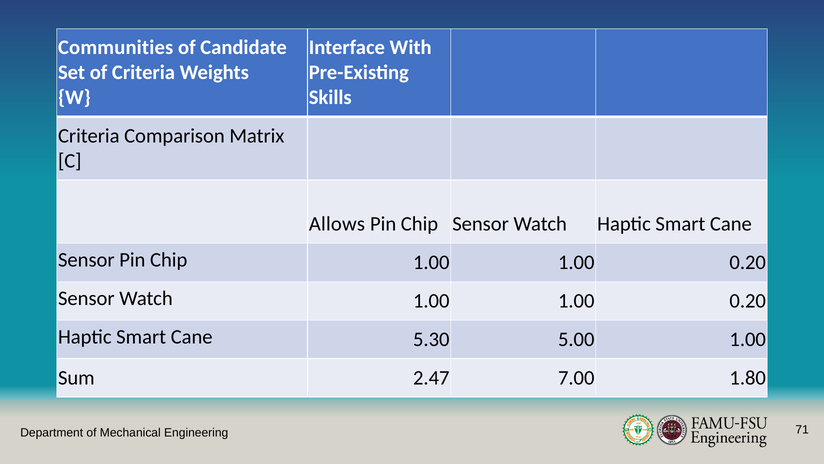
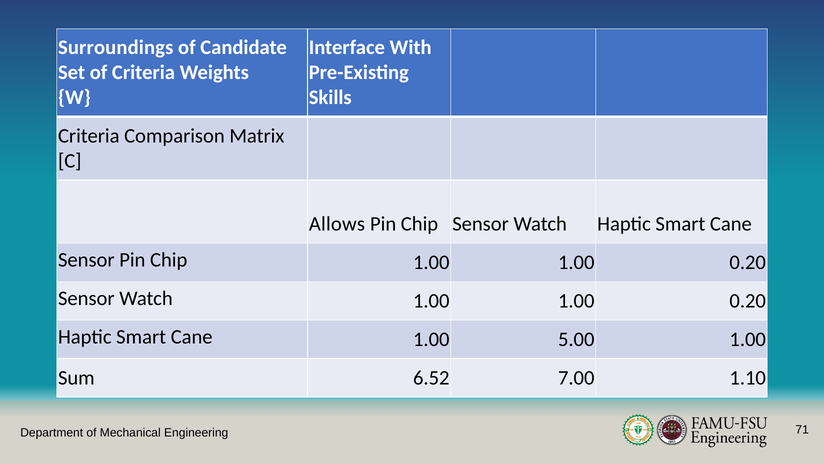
Communities: Communities -> Surroundings (116, 47)
Cane 5.30: 5.30 -> 1.00 (431, 339)
2.47: 2.47 -> 6.52 (431, 377)
1.80: 1.80 -> 1.10 (748, 377)
